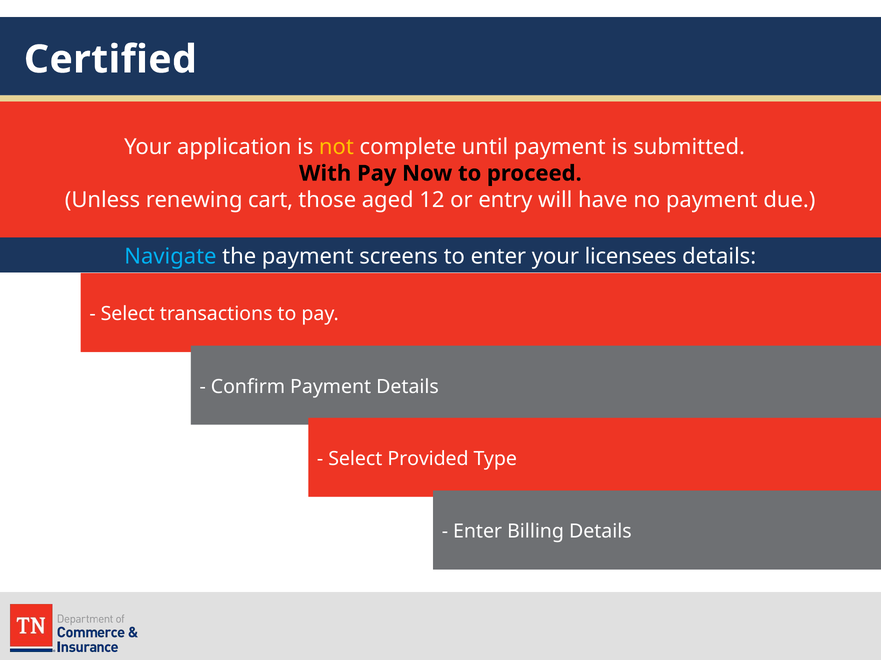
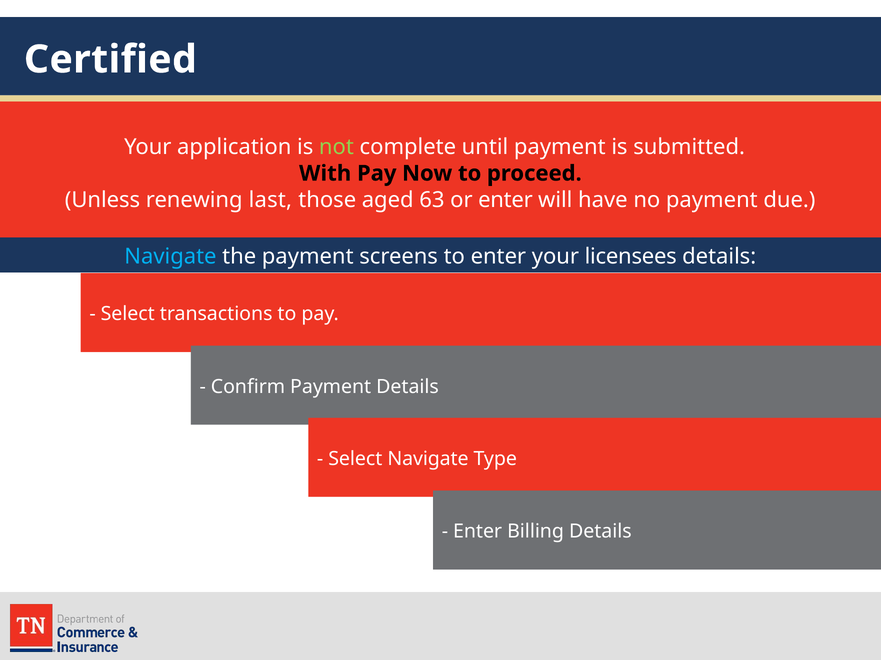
not colour: yellow -> light green (336, 147)
cart: cart -> last (270, 200)
12: 12 -> 63 (432, 200)
or entry: entry -> enter (505, 200)
Select Provided: Provided -> Navigate (428, 459)
